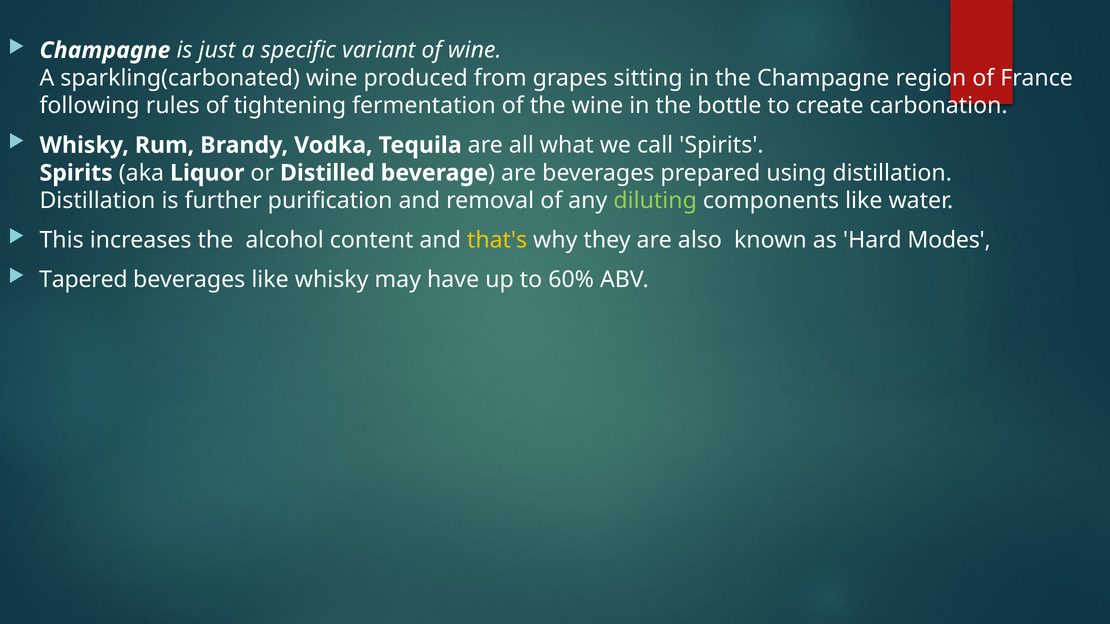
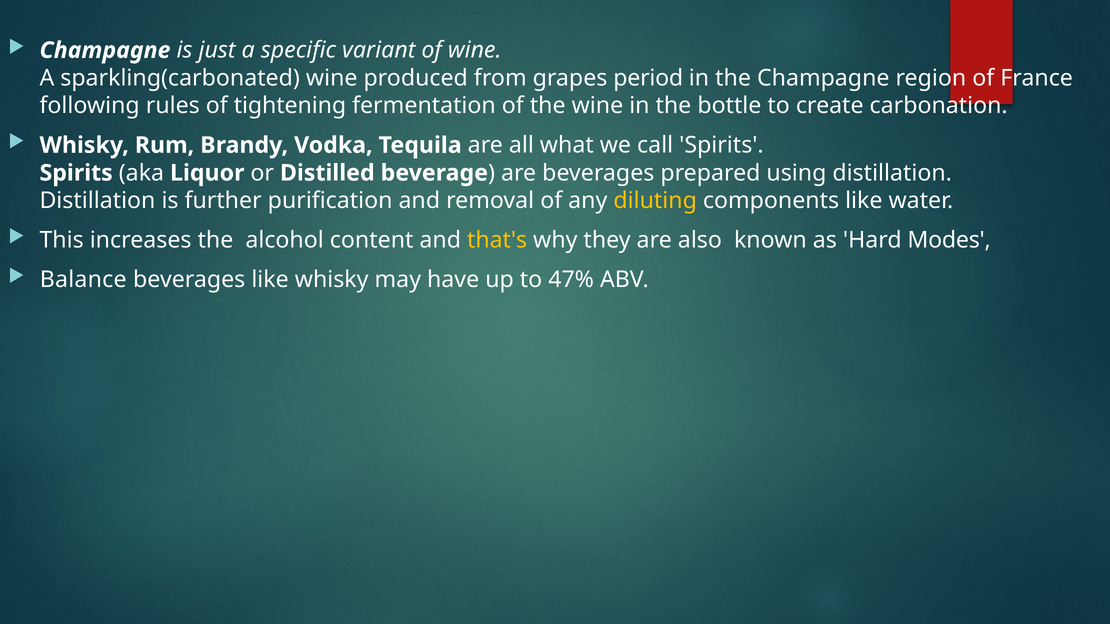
sitting: sitting -> period (648, 78)
diluting colour: light green -> yellow (655, 201)
Tapered: Tapered -> Balance (83, 280)
60%: 60% -> 47% (571, 280)
